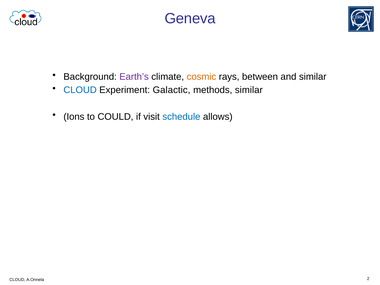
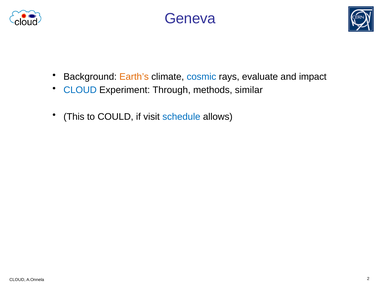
Earth’s colour: purple -> orange (134, 77)
cosmic colour: orange -> blue (201, 77)
between: between -> evaluate (260, 77)
and similar: similar -> impact (313, 77)
Galactic: Galactic -> Through (172, 90)
Ions: Ions -> This (74, 117)
